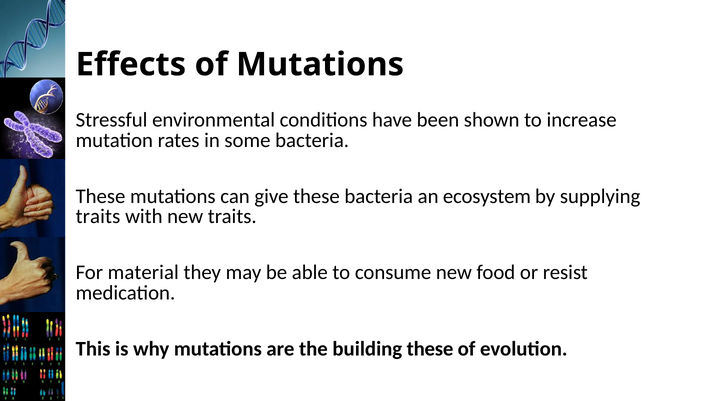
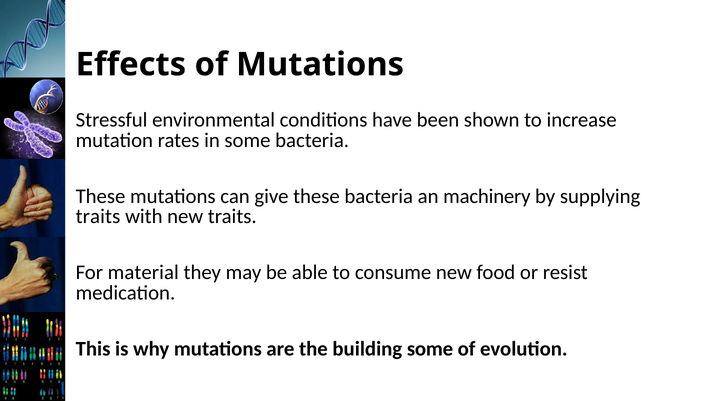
ecosystem: ecosystem -> machinery (487, 196)
building these: these -> some (430, 349)
